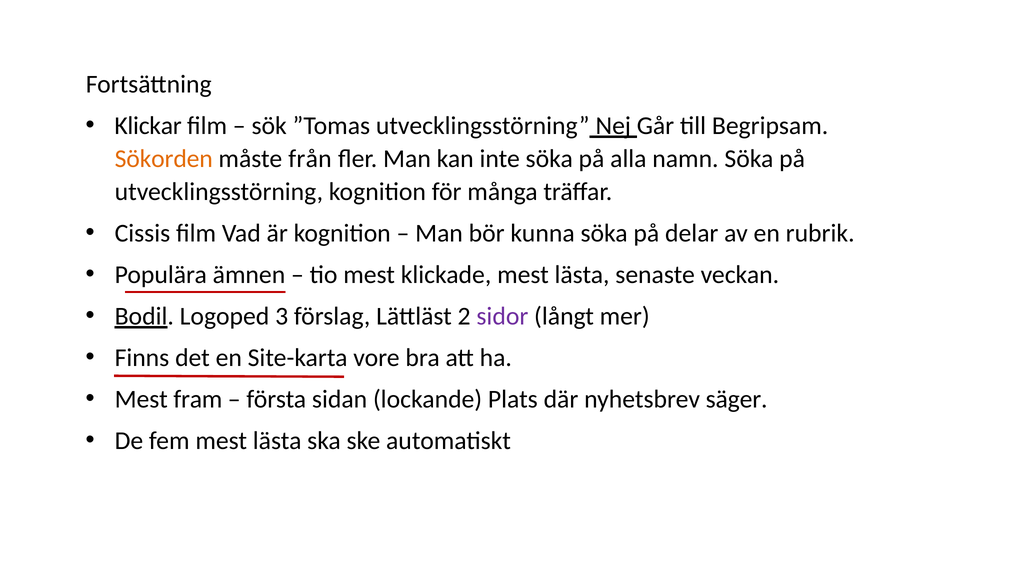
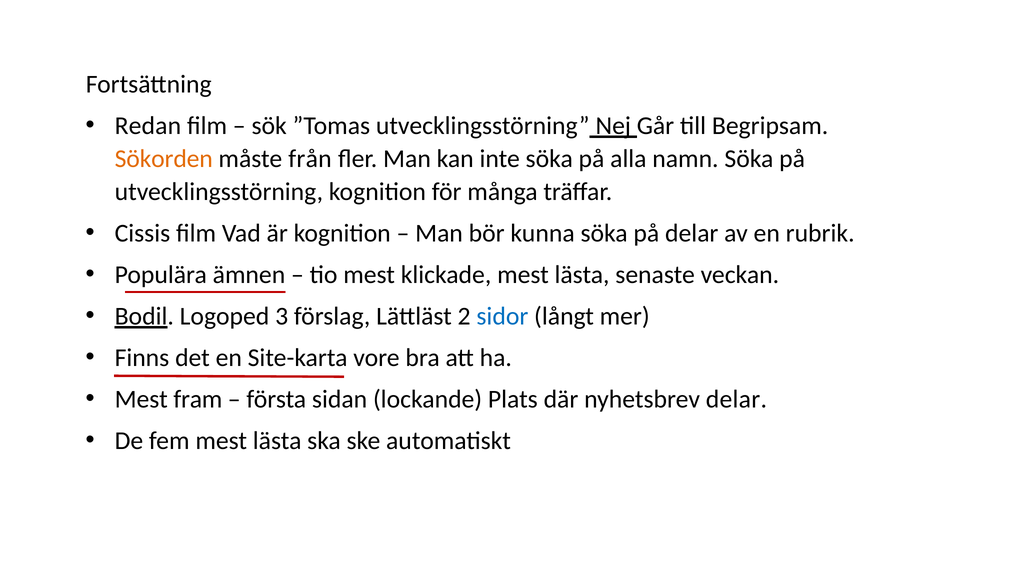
Klickar: Klickar -> Redan (148, 126)
sidor colour: purple -> blue (502, 316)
nyhetsbrev säger: säger -> delar (736, 400)
